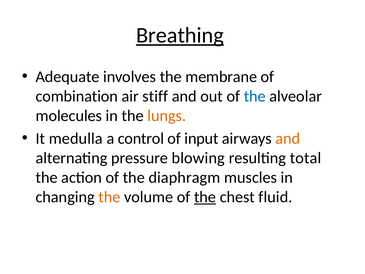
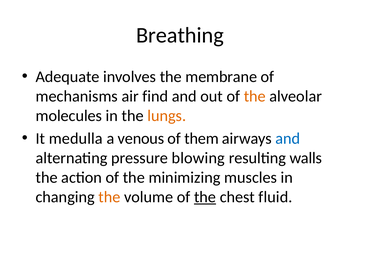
Breathing underline: present -> none (180, 35)
combination: combination -> mechanisms (77, 96)
stiff: stiff -> find (155, 96)
the colour: blue -> orange (255, 96)
control: control -> venous (141, 138)
input: input -> them (201, 138)
and colour: orange -> blue (288, 138)
total: total -> walls (306, 158)
diaphragm: diaphragm -> minimizing (185, 177)
